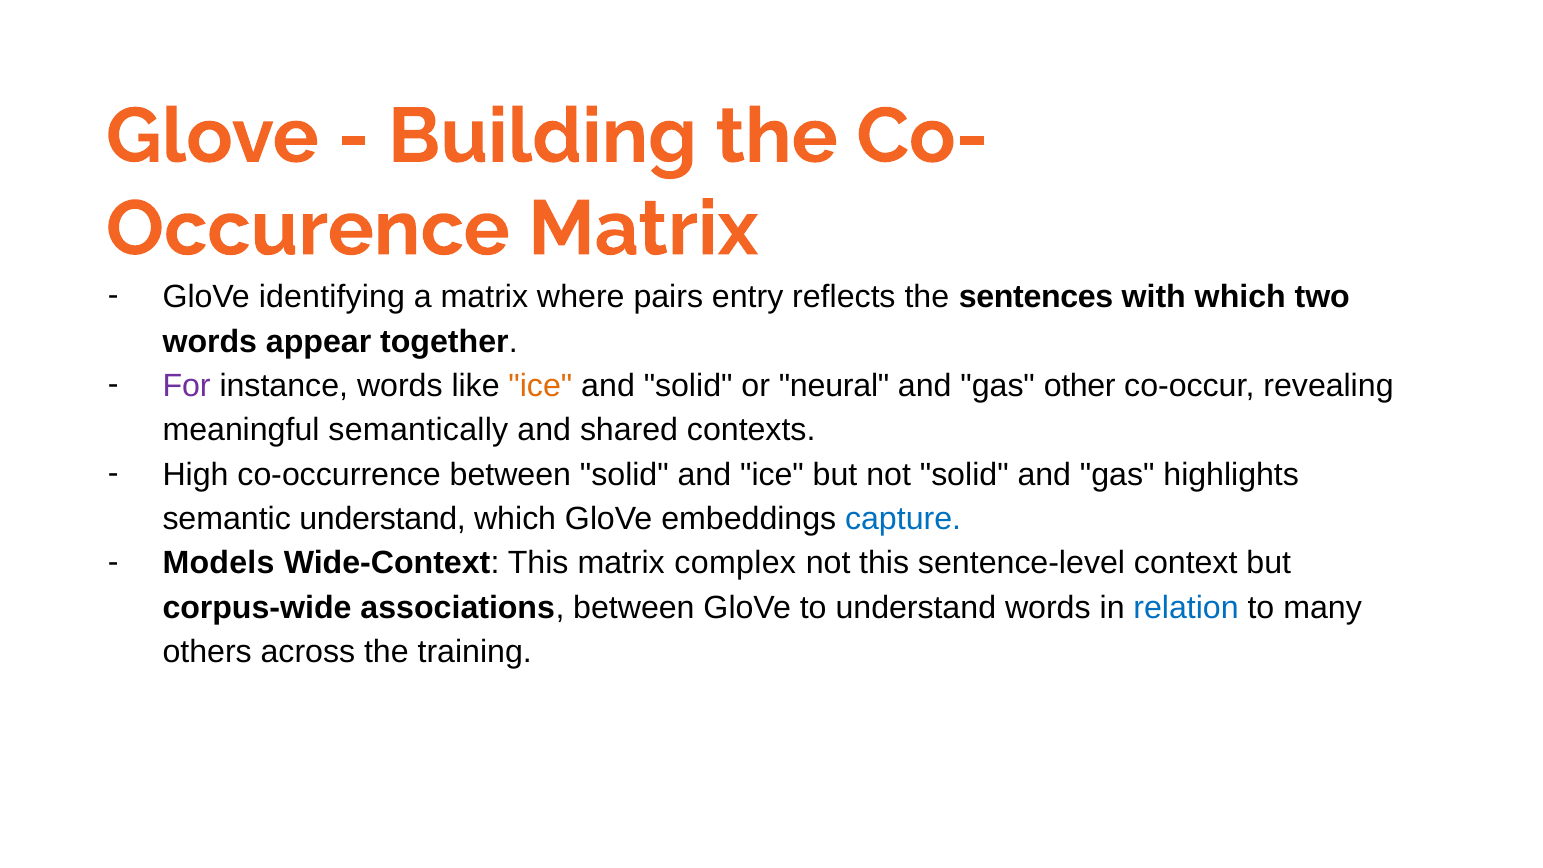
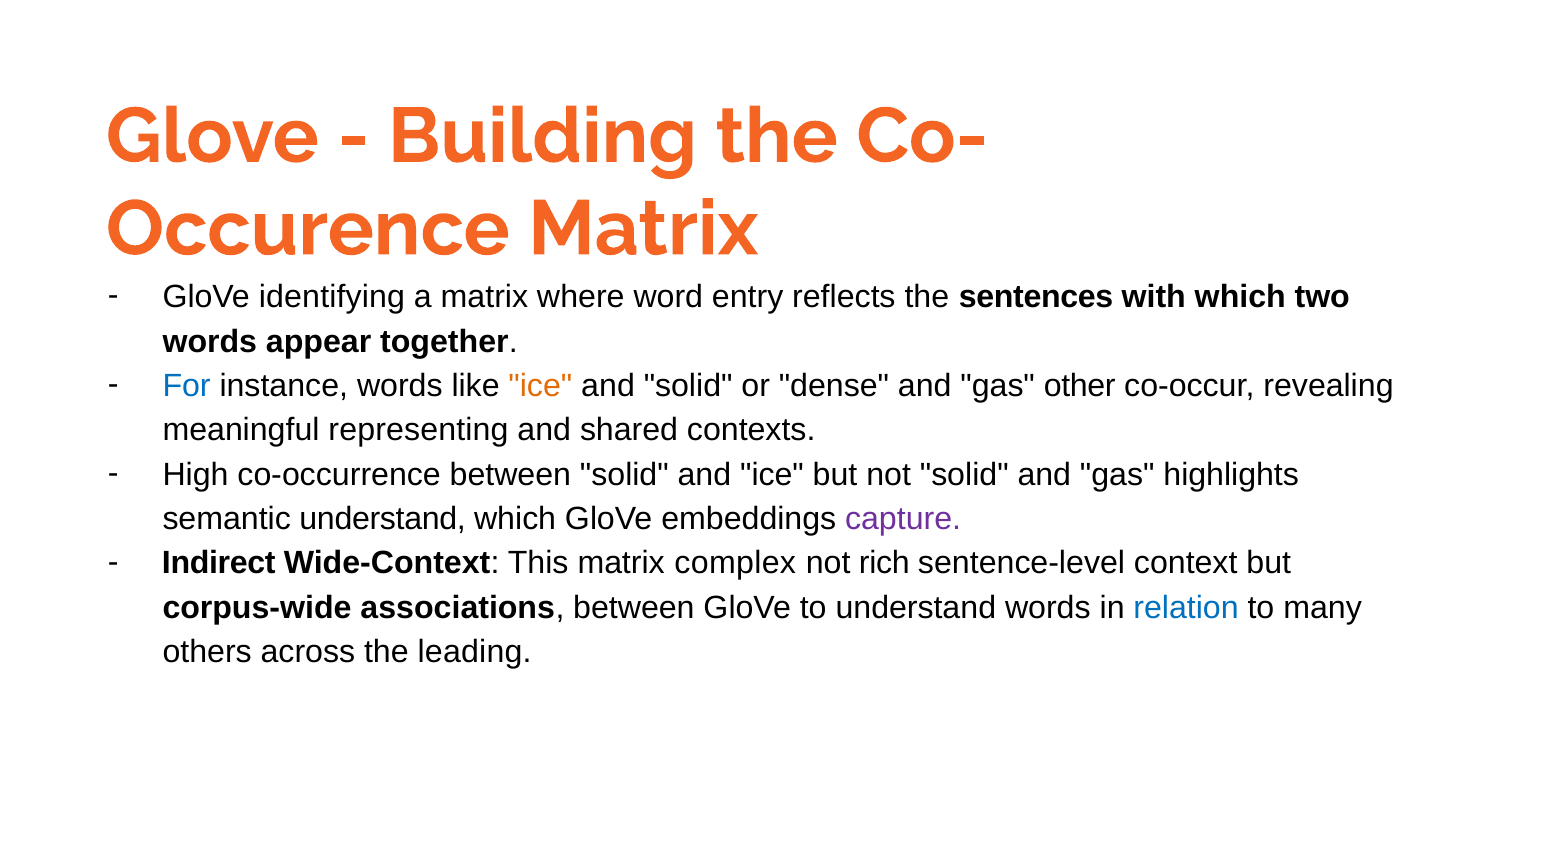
pairs: pairs -> word (668, 297)
For colour: purple -> blue (187, 386)
neural: neural -> dense (834, 386)
semantically: semantically -> representing (418, 430)
capture colour: blue -> purple (903, 519)
Models: Models -> Indirect (219, 563)
not this: this -> rich (884, 563)
training: training -> leading (475, 652)
